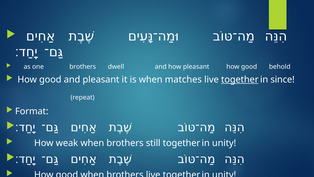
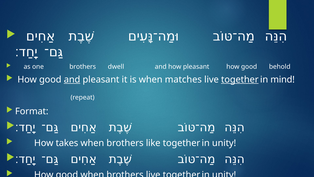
and underline: none -> present (72, 79)
since: since -> mind (283, 79)
weak: weak -> takes (67, 143)
still: still -> like (153, 143)
